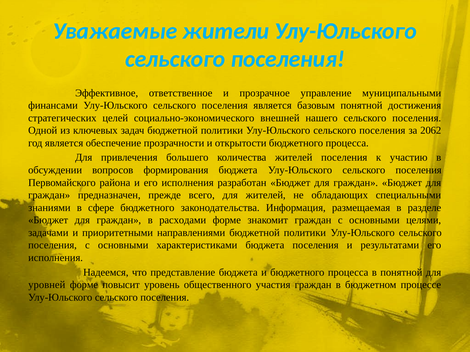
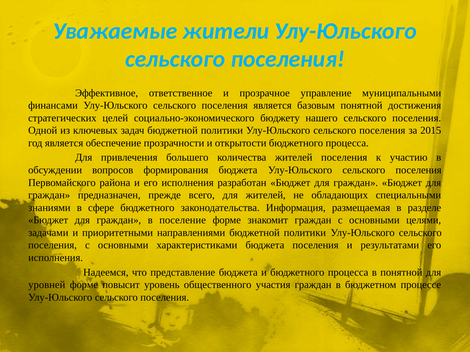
внешней: внешней -> бюджету (280, 118)
2062: 2062 -> 2015 (431, 131)
расходами: расходами -> поселение (183, 220)
